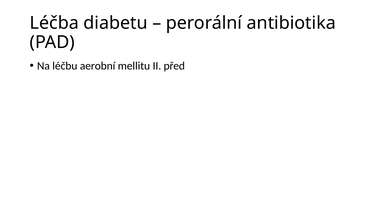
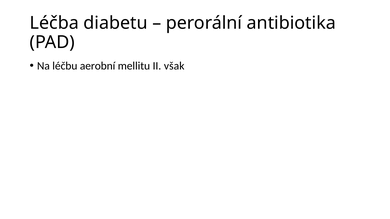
před: před -> však (174, 66)
